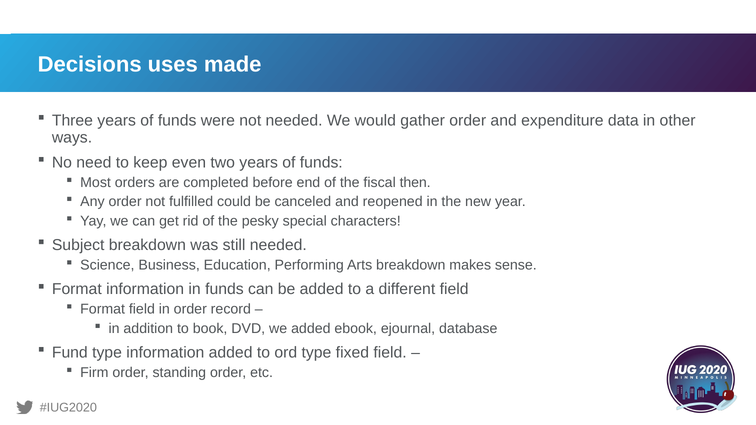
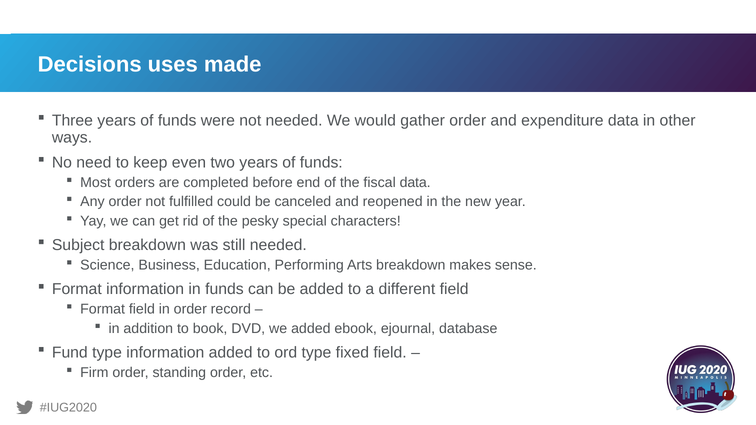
fiscal then: then -> data (415, 183)
